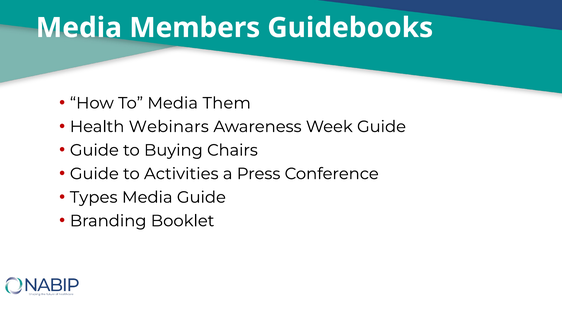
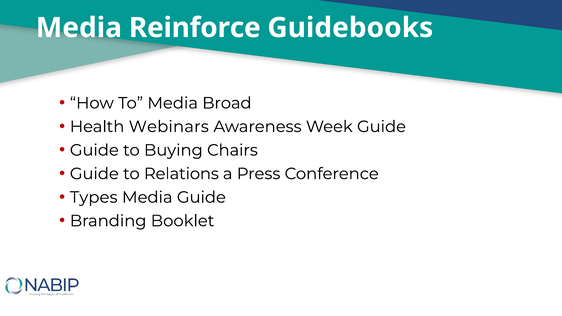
Members: Members -> Reinforce (195, 28)
Them: Them -> Broad (227, 103)
Activities: Activities -> Relations (181, 174)
